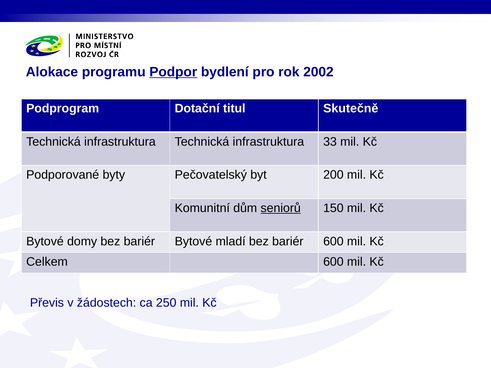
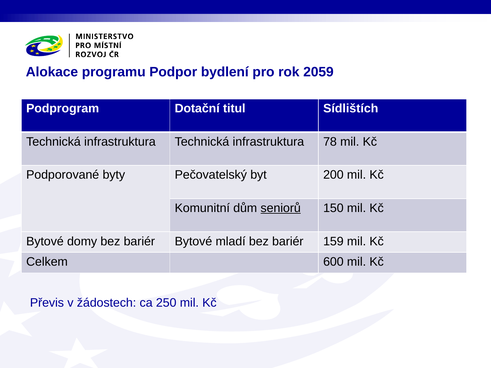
Podpor underline: present -> none (173, 72)
2002: 2002 -> 2059 (318, 72)
Skutečně: Skutečně -> Sídlištích (351, 109)
33: 33 -> 78 (330, 142)
bariér 600: 600 -> 159 (333, 241)
